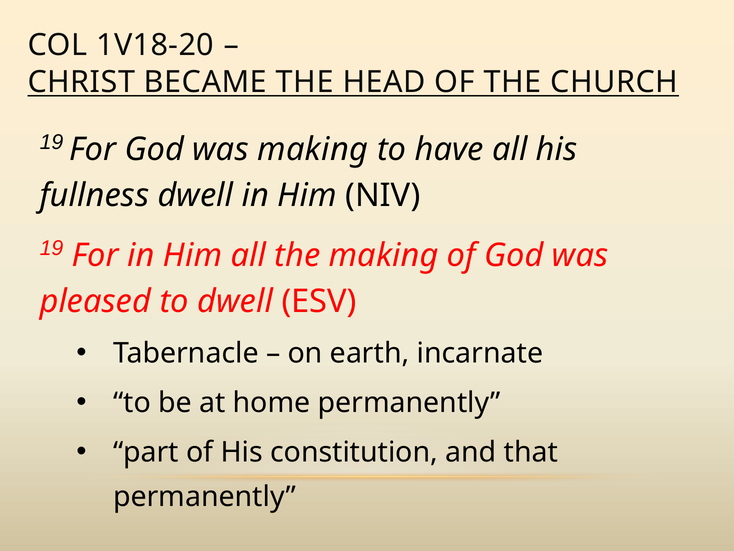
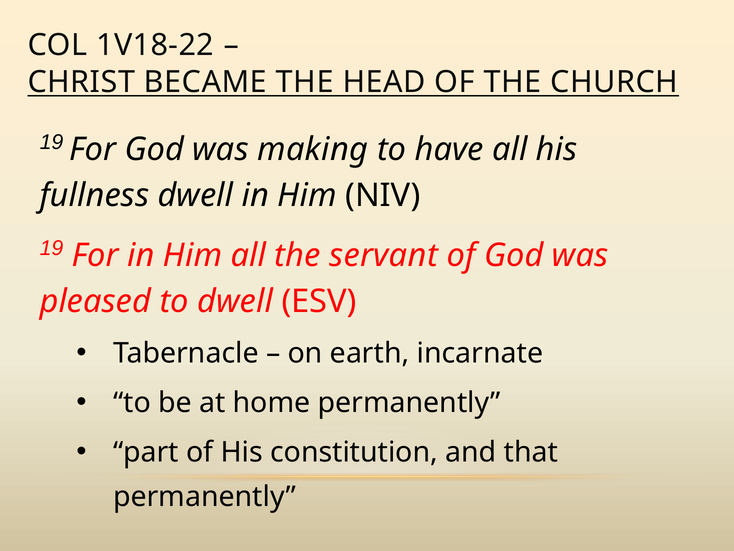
1V18-20: 1V18-20 -> 1V18-22 (155, 45)
the making: making -> servant (383, 255)
